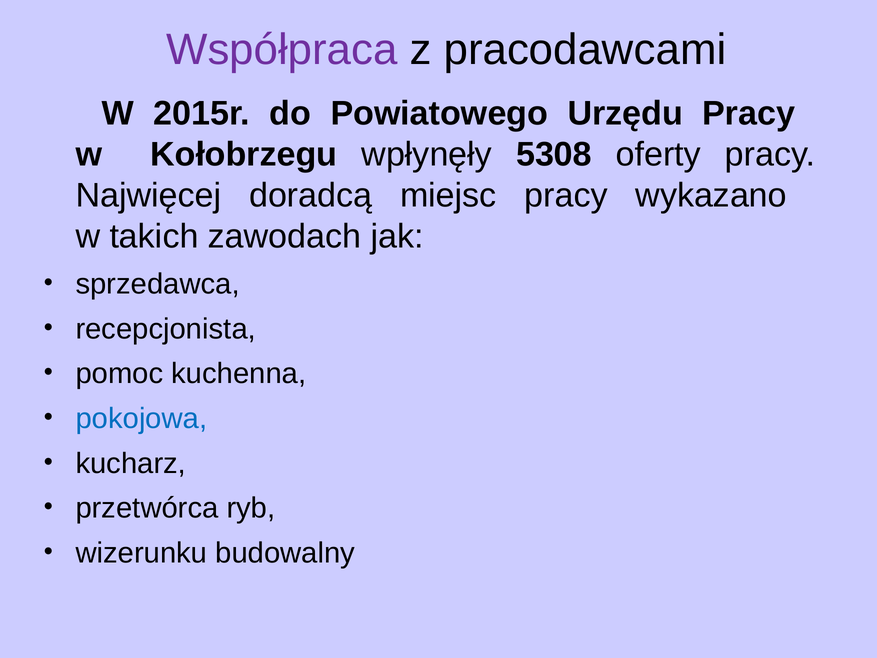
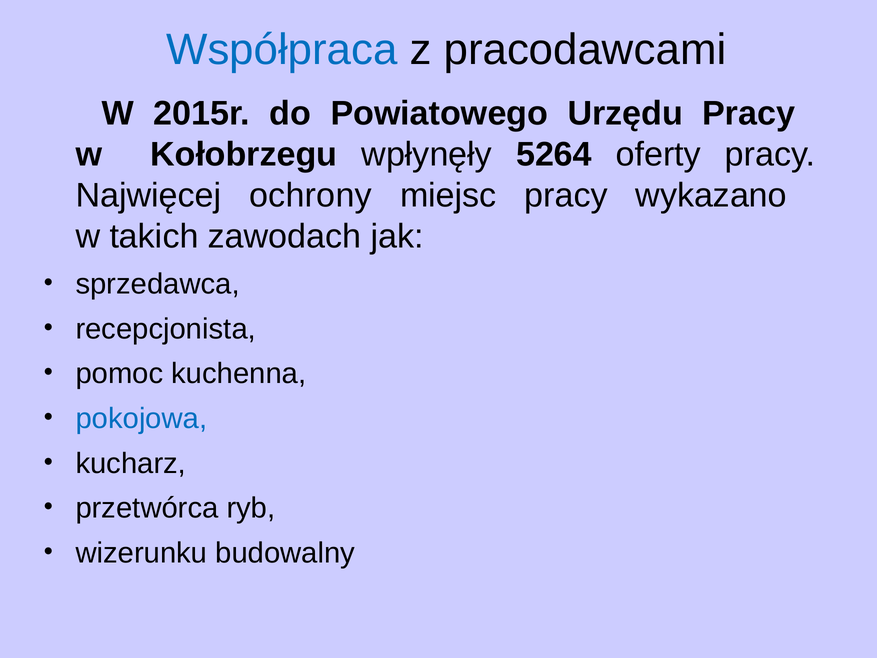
Współpraca colour: purple -> blue (282, 50)
5308: 5308 -> 5264 (554, 155)
doradcą: doradcą -> ochrony (311, 196)
